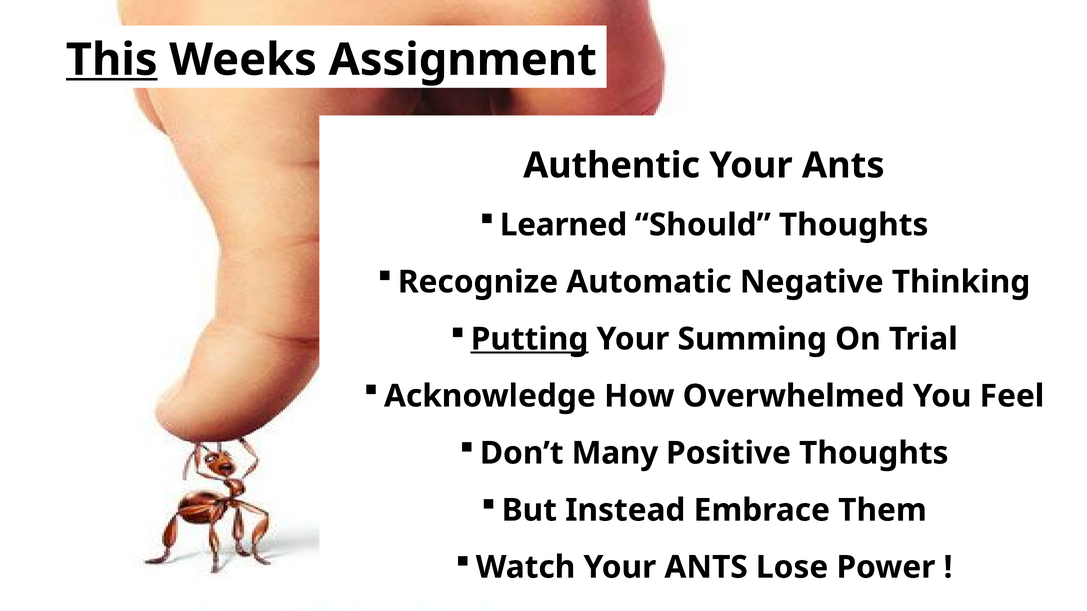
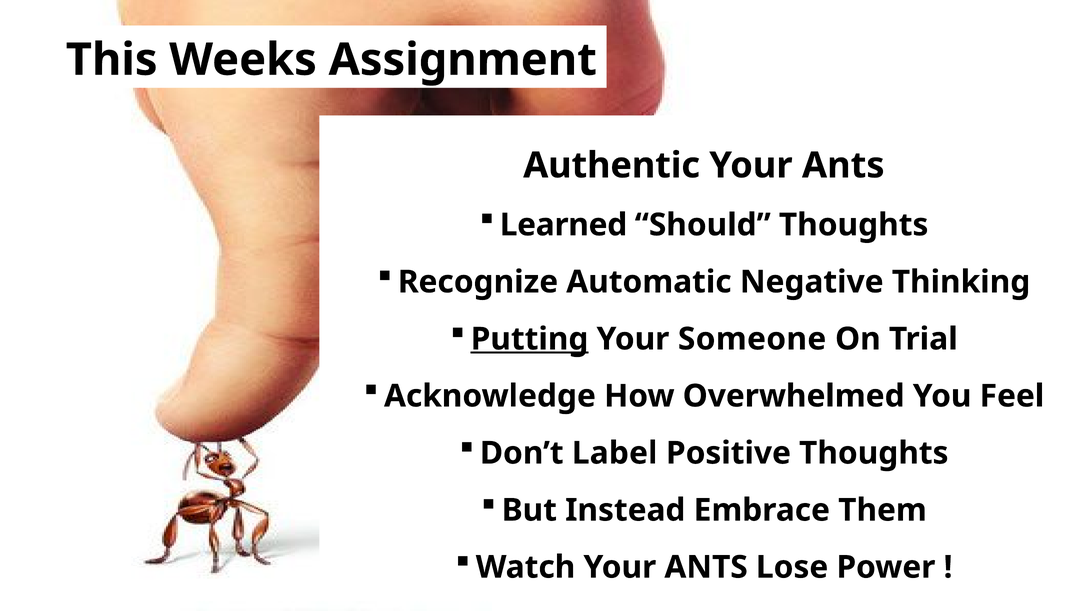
This underline: present -> none (112, 60)
Summing: Summing -> Someone (752, 339)
Many: Many -> Label (615, 453)
